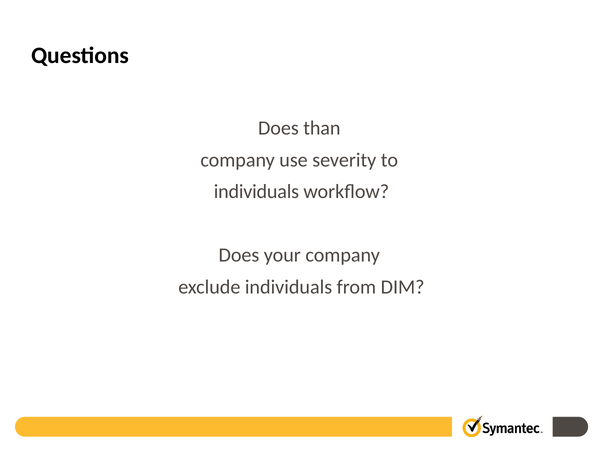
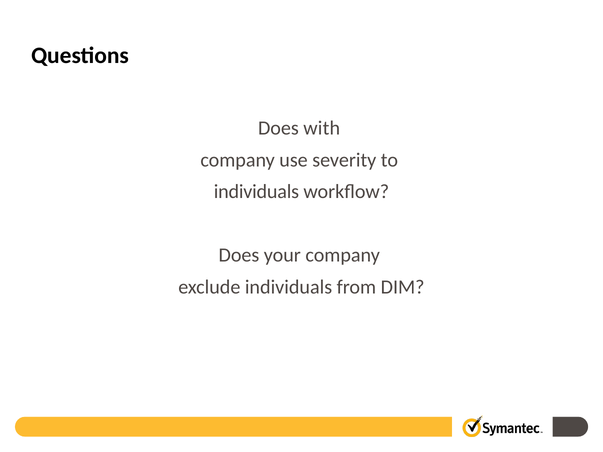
than: than -> with (322, 128)
